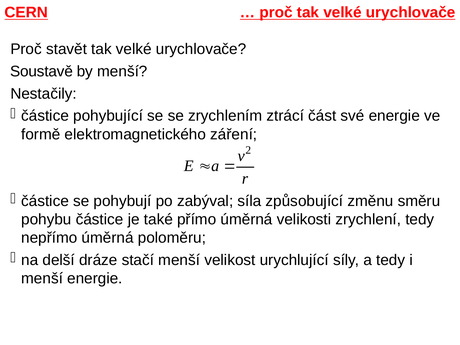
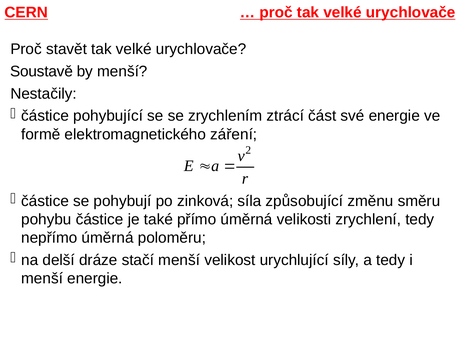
zabýval: zabýval -> zinková (205, 201)
